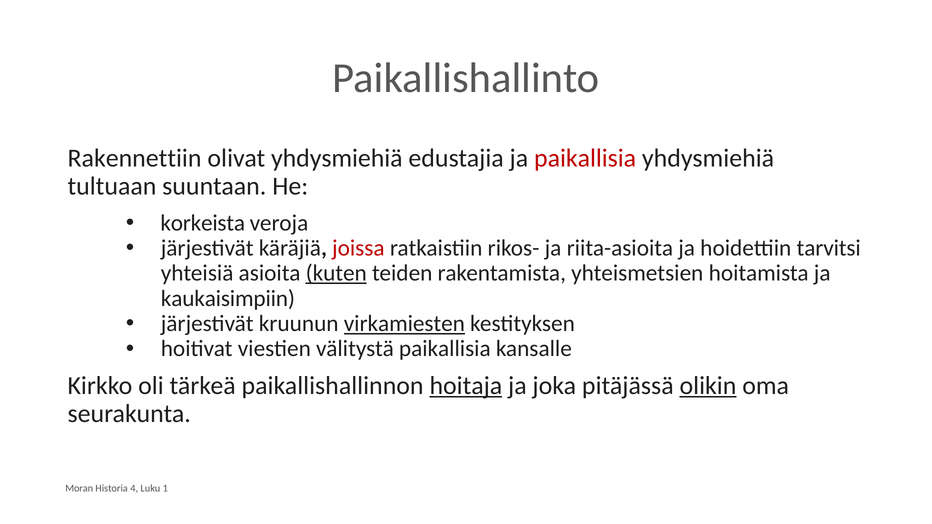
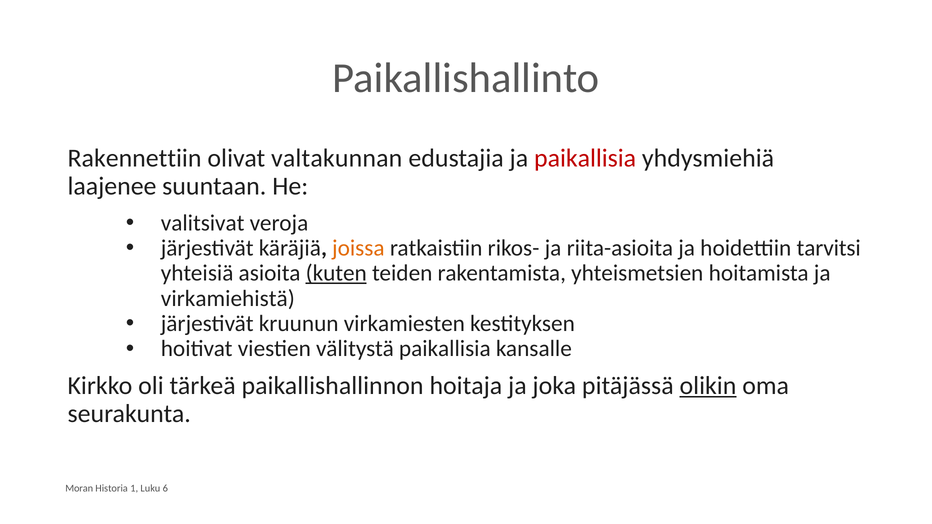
olivat yhdysmiehiä: yhdysmiehiä -> valtakunnan (337, 158)
tultuaan: tultuaan -> laajenee (112, 186)
korkeista: korkeista -> valitsivat (203, 223)
joissa colour: red -> orange (358, 248)
kaukaisimpiin: kaukaisimpiin -> virkamiehistä (228, 299)
virkamiesten underline: present -> none (404, 324)
hoitaja underline: present -> none (466, 386)
4: 4 -> 1 (134, 489)
1: 1 -> 6 (165, 489)
